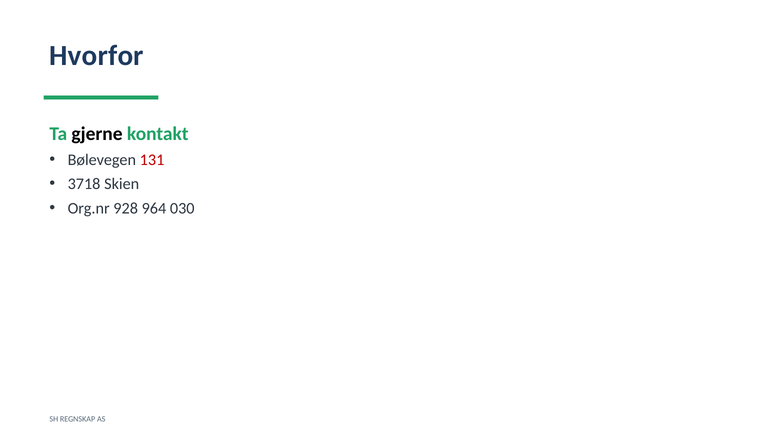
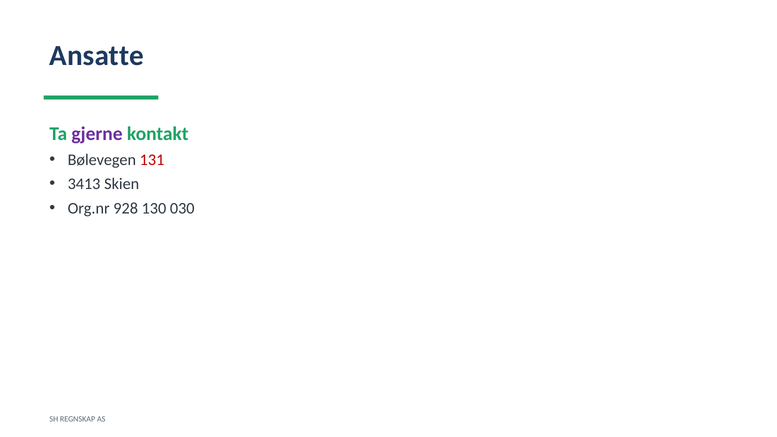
Hvorfor: Hvorfor -> Ansatte (97, 55)
gjerne colour: black -> purple (97, 134)
3718: 3718 -> 3413 (84, 184)
964: 964 -> 130 (154, 208)
